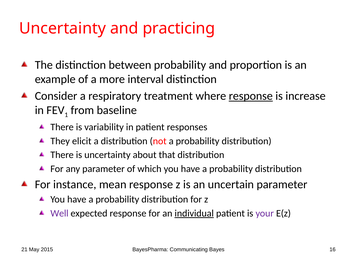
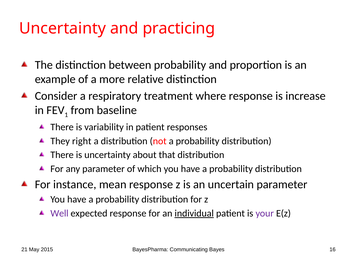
interval: interval -> relative (146, 79)
response underline: present -> none (251, 96)
elicit: elicit -> right (82, 141)
